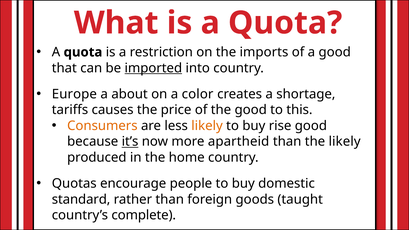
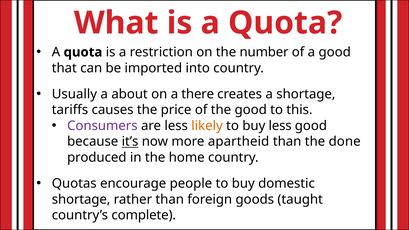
imports: imports -> number (264, 52)
imported underline: present -> none (153, 68)
Europe: Europe -> Usually (74, 94)
color: color -> there (198, 94)
Consumers colour: orange -> purple (102, 126)
buy rise: rise -> less (280, 126)
the likely: likely -> done (345, 142)
standard: standard -> shortage (81, 199)
